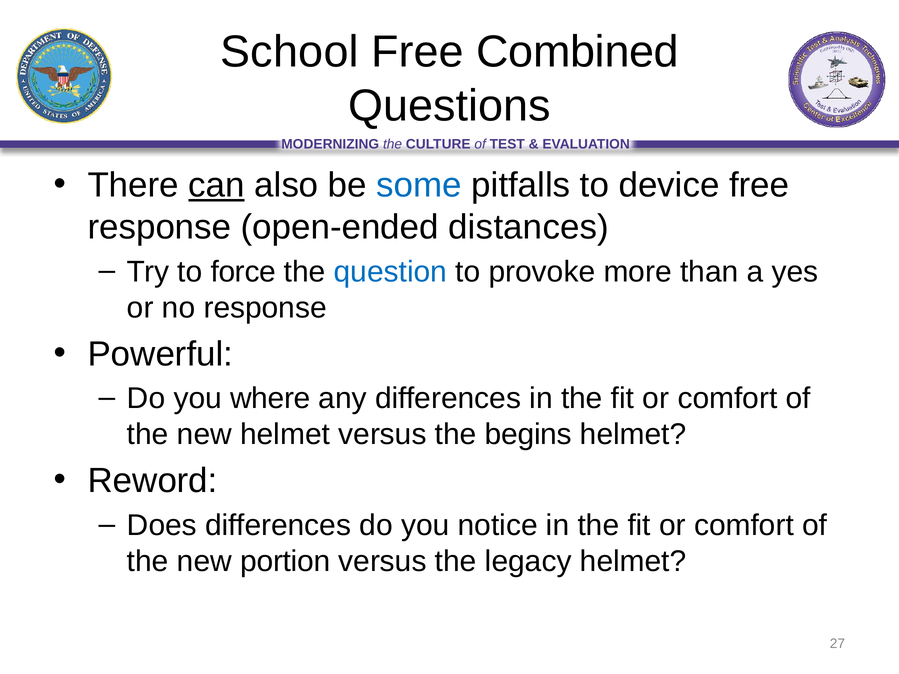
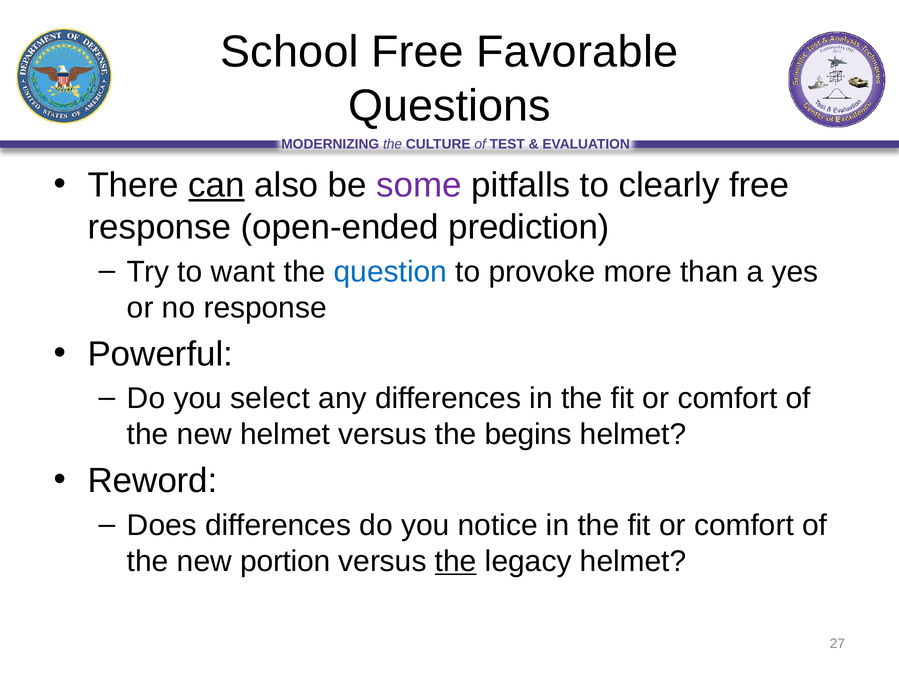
Combined: Combined -> Favorable (577, 52)
some colour: blue -> purple (419, 185)
device: device -> clearly (669, 185)
distances: distances -> prediction (529, 227)
force: force -> want (243, 272)
where: where -> select (270, 399)
the underline: none -> present (456, 562)
